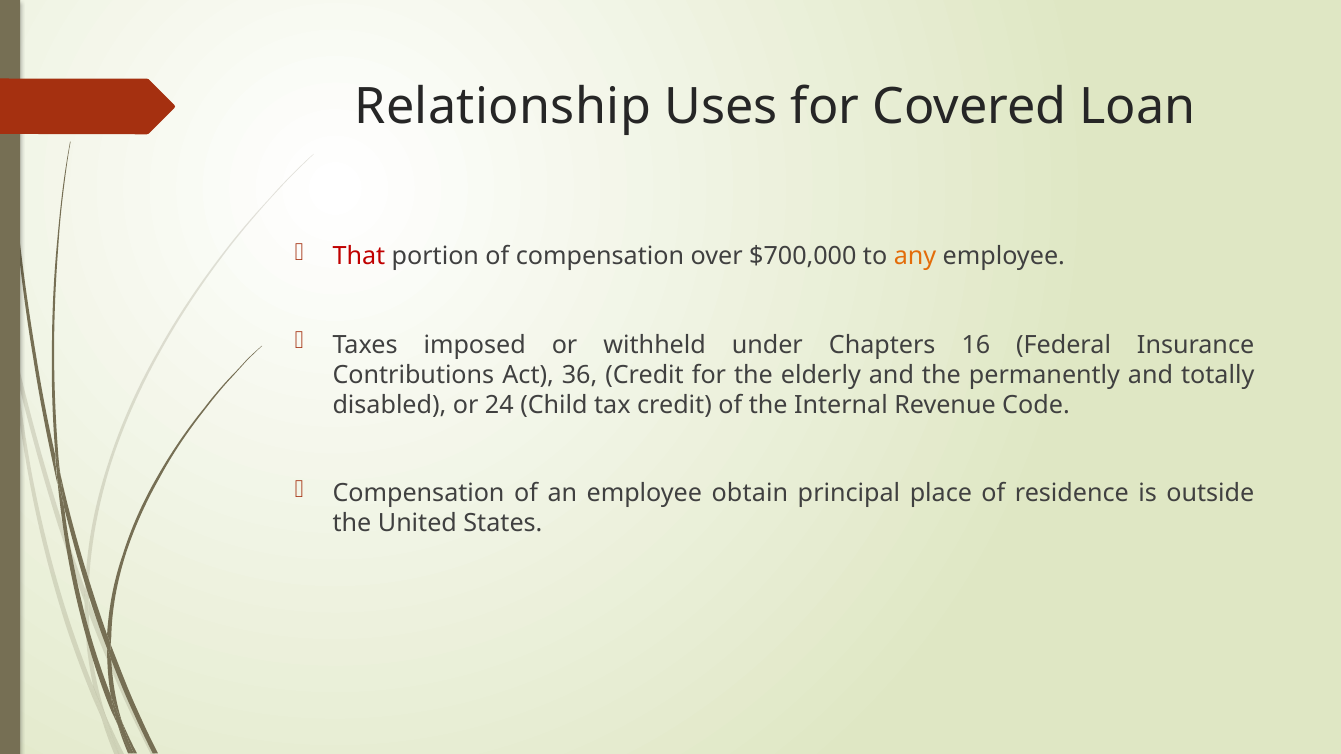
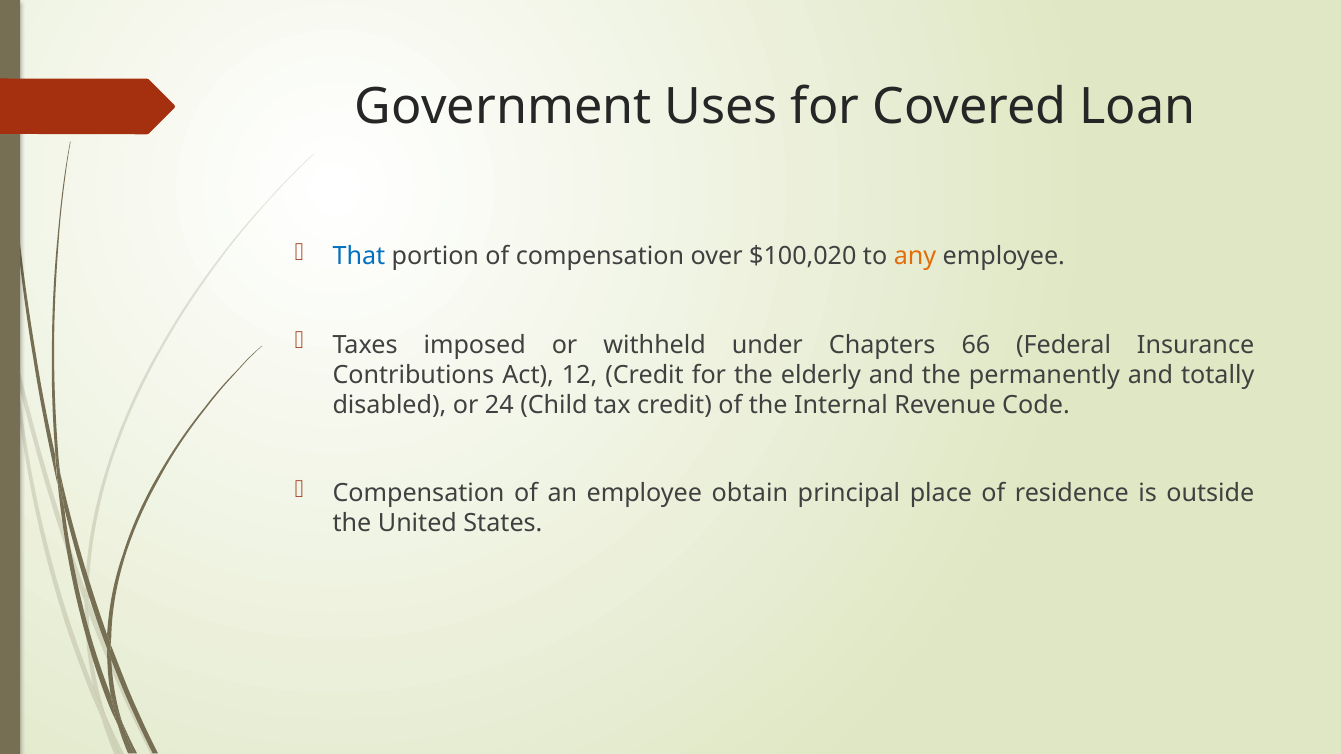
Relationship: Relationship -> Government (503, 107)
That colour: red -> blue (359, 257)
$700,000: $700,000 -> $100,020 (803, 257)
16: 16 -> 66 (976, 345)
36: 36 -> 12 (580, 375)
